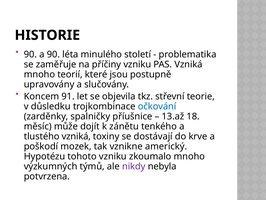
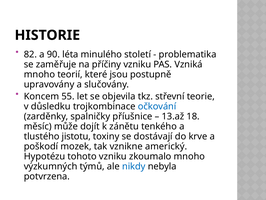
90: 90 -> 82 (30, 54)
91: 91 -> 55 (68, 96)
tlustého vzniká: vzniká -> jistotu (76, 136)
nikdy colour: purple -> blue (134, 166)
